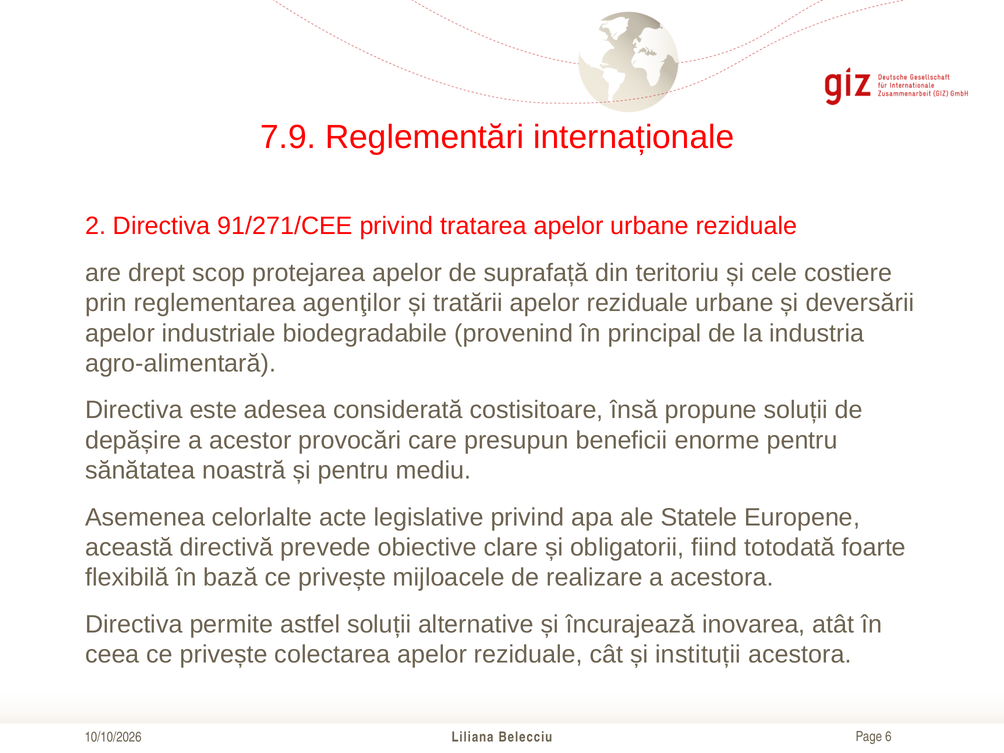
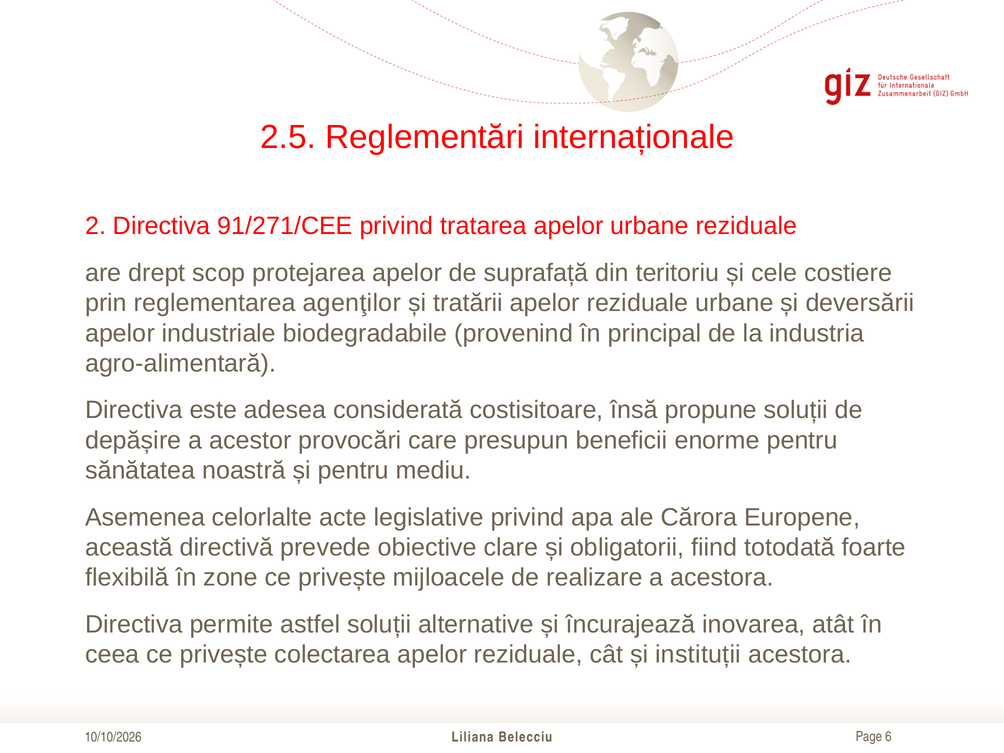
7.9: 7.9 -> 2.5 (288, 137)
Statele: Statele -> Cărora (699, 517)
bază: bază -> zone (231, 578)
